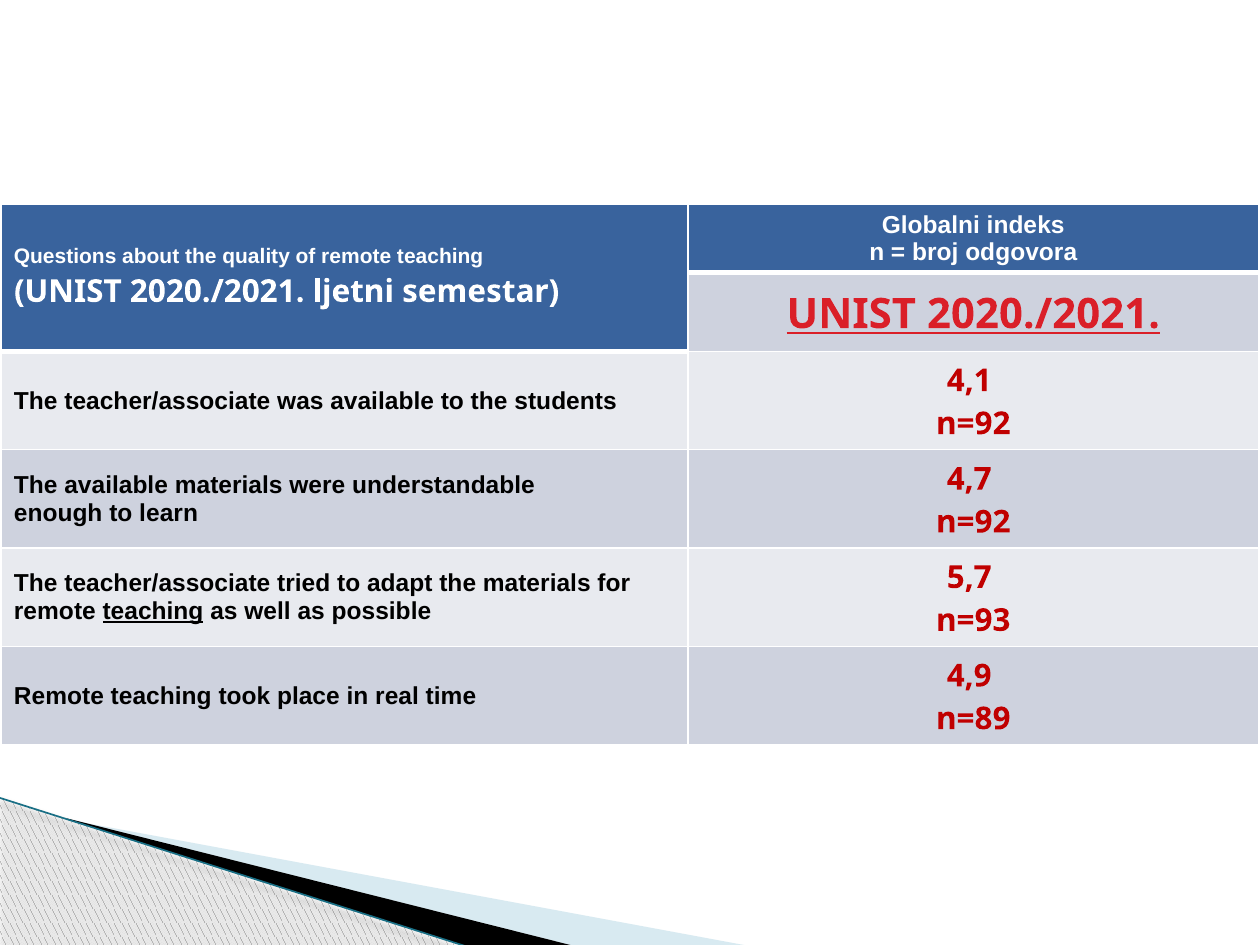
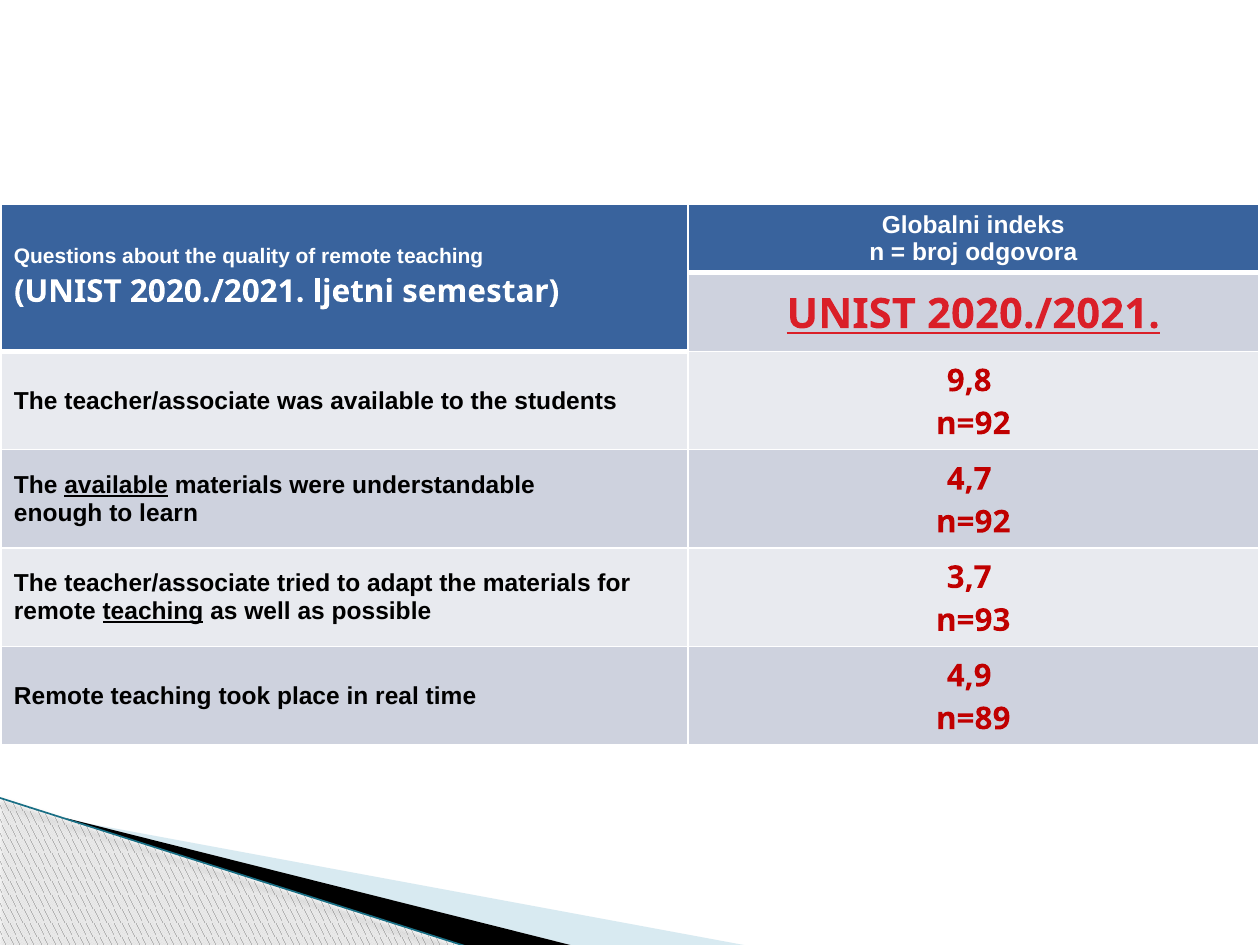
4,1: 4,1 -> 9,8 (969, 381)
available underline: none -> present (116, 485)
5,7: 5,7 -> 3,7 (969, 578)
